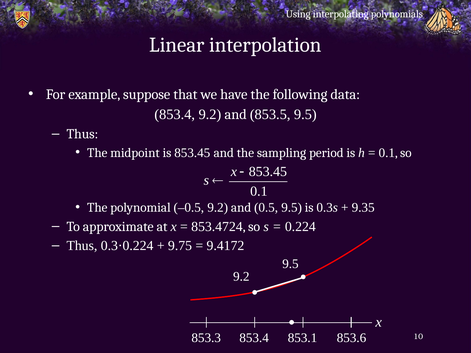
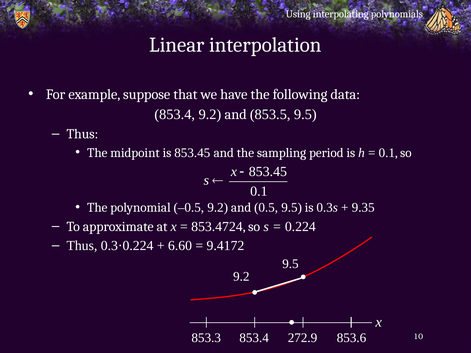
9.75: 9.75 -> 6.60 (180, 246)
853.1: 853.1 -> 272.9 (302, 338)
